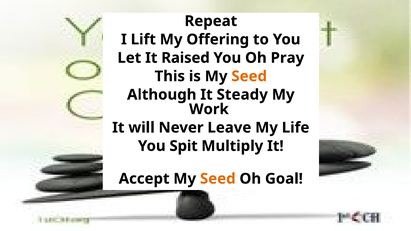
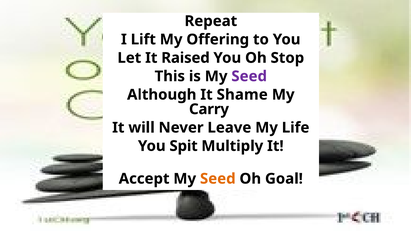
Pray: Pray -> Stop (287, 58)
Seed colour: orange -> purple (249, 76)
Steady: Steady -> Shame (242, 95)
Work: Work -> Carry (209, 109)
